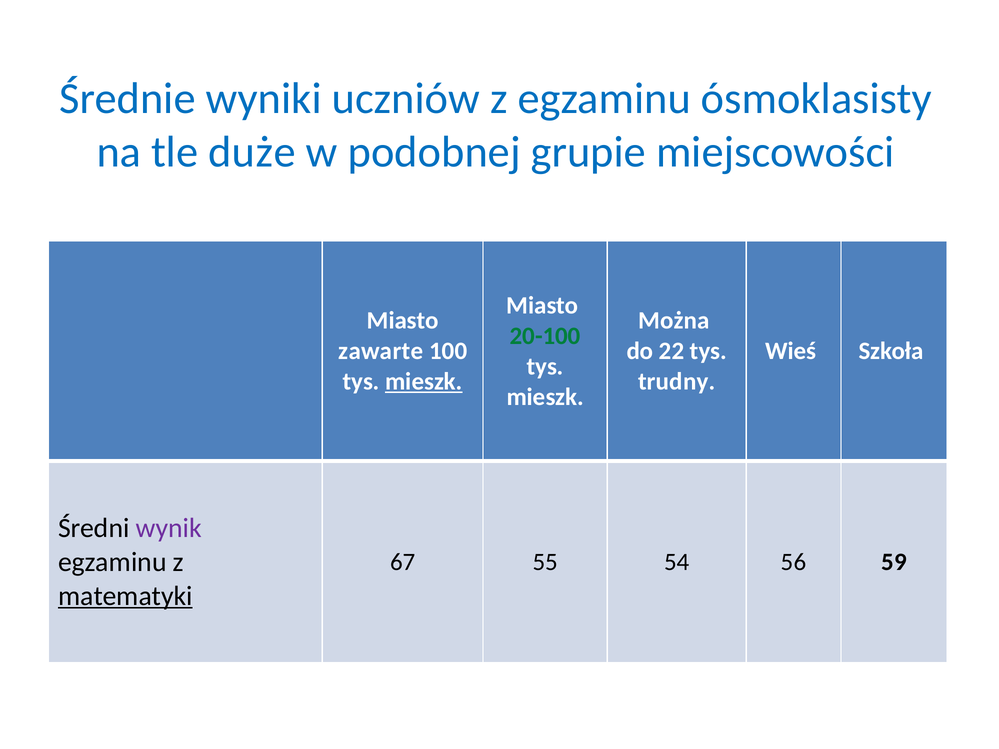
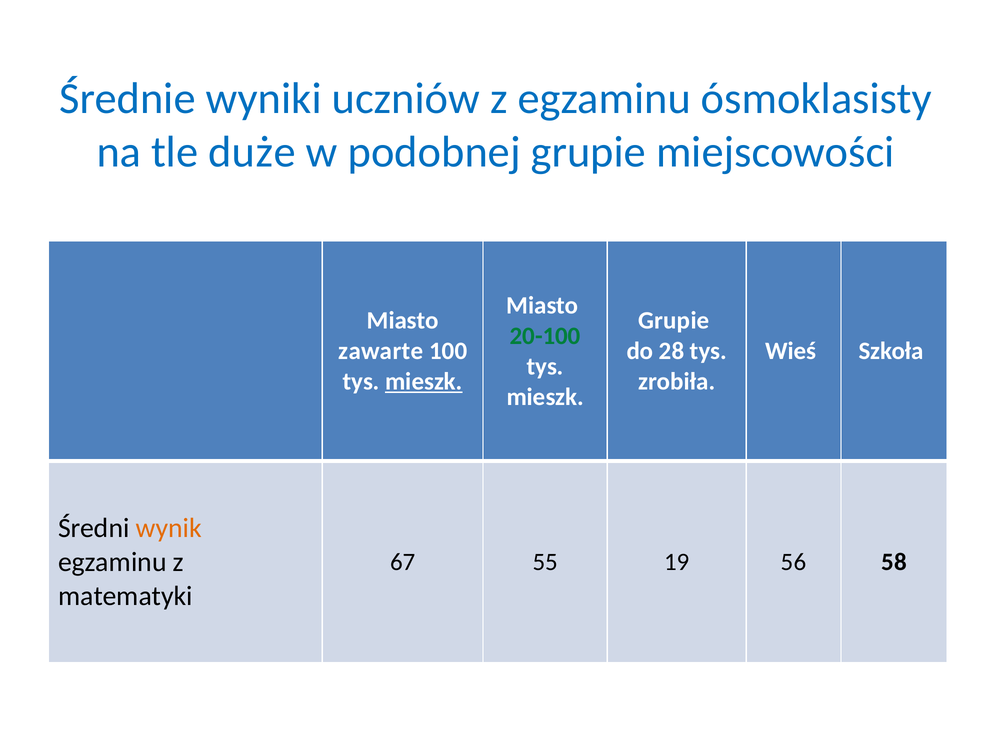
Można: Można -> Grupie (674, 321)
22: 22 -> 28 (672, 351)
trudny: trudny -> zrobiła (677, 382)
wynik colour: purple -> orange (169, 528)
54: 54 -> 19 (677, 562)
59: 59 -> 58 (894, 562)
matematyki underline: present -> none (125, 596)
